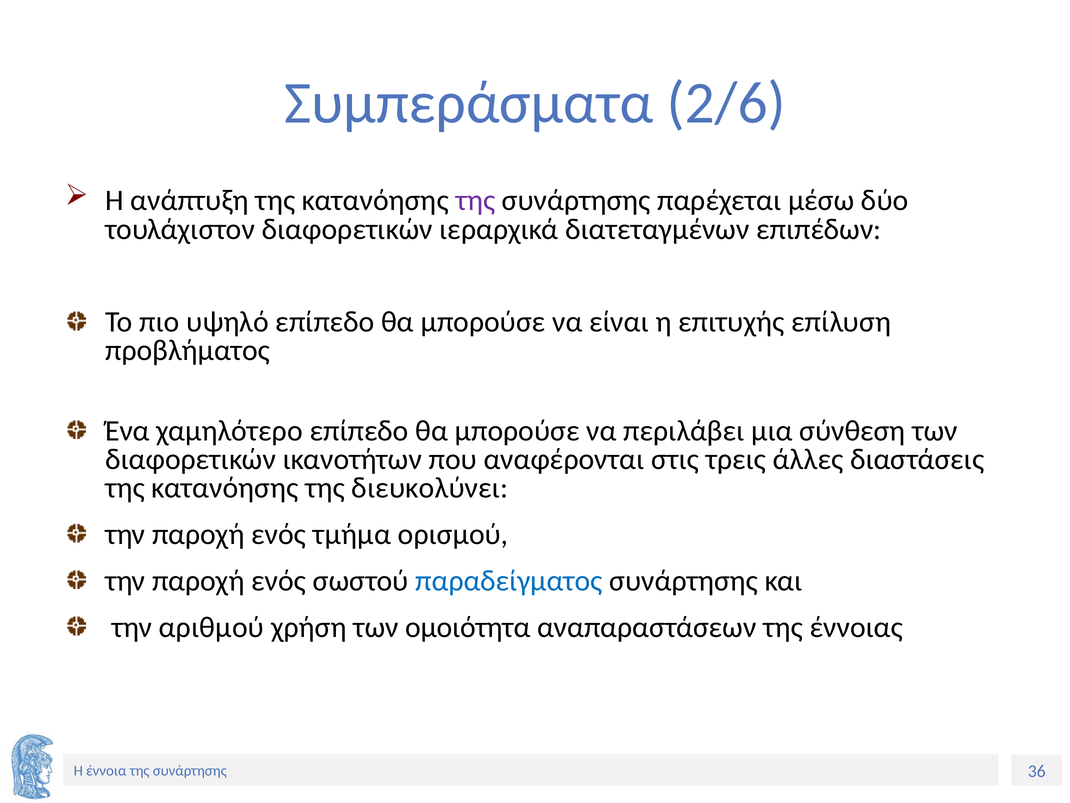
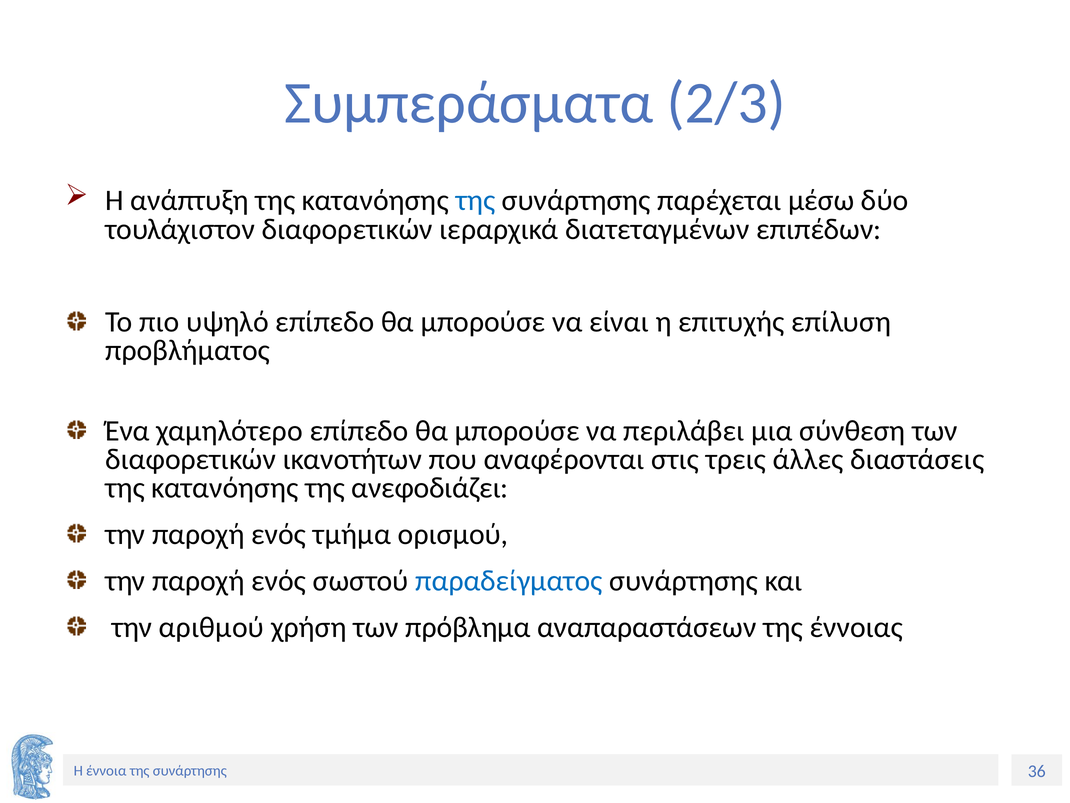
2/6: 2/6 -> 2/3 (726, 103)
της colour: purple -> blue (475, 201)
διευκολύνει: διευκολύνει -> ανεφοδιάζει (430, 488)
ομοιότητα: ομοιότητα -> πρόβλημα (468, 627)
